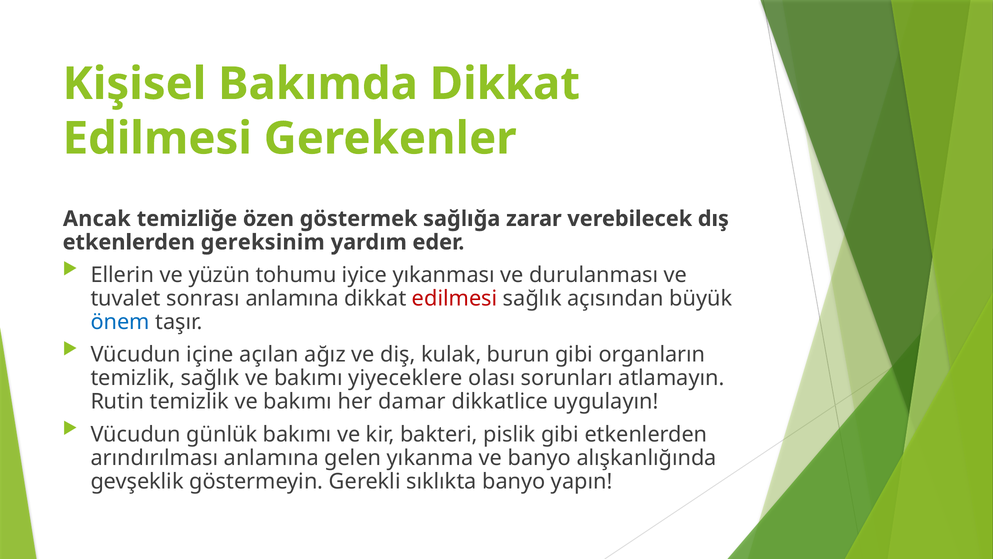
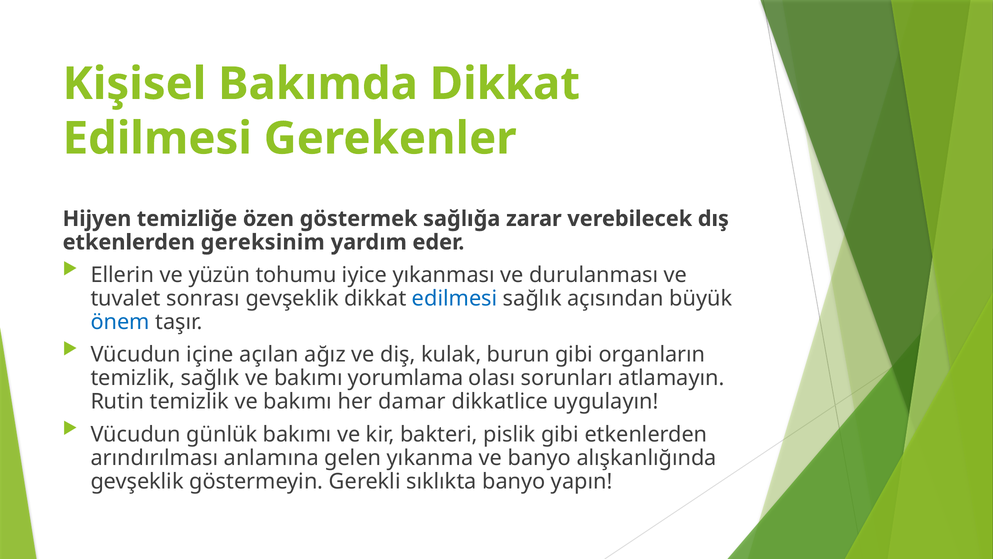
Ancak: Ancak -> Hijyen (97, 219)
sonrası anlamına: anlamına -> gevşeklik (292, 298)
edilmesi colour: red -> blue (455, 298)
yiyeceklere: yiyeceklere -> yorumlama (406, 378)
